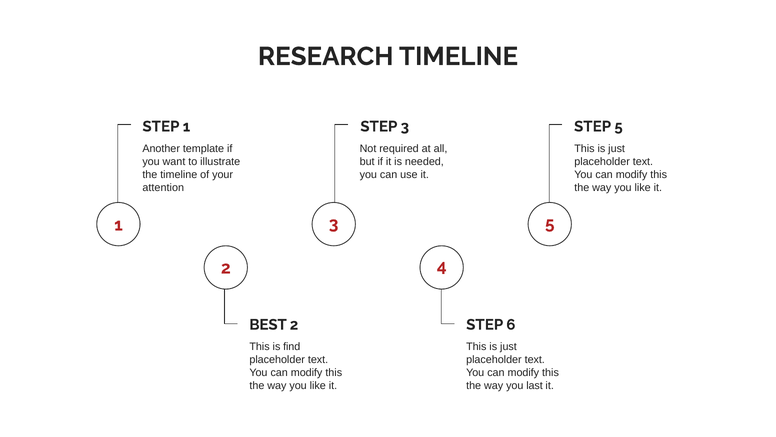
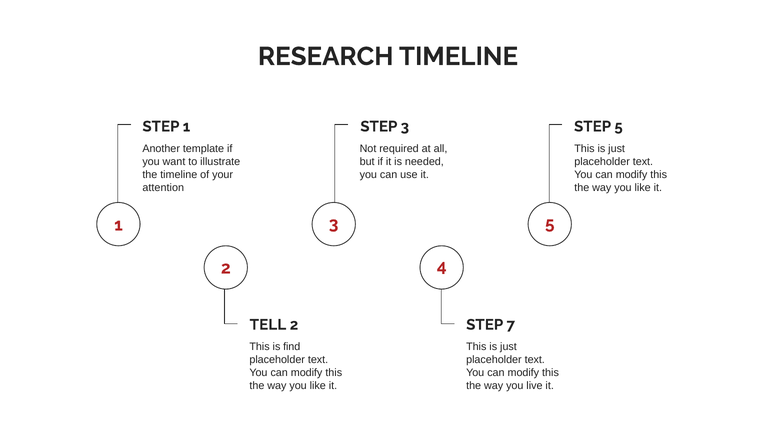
BEST: BEST -> TELL (268, 324)
6: 6 -> 7 (511, 324)
last: last -> live (534, 385)
